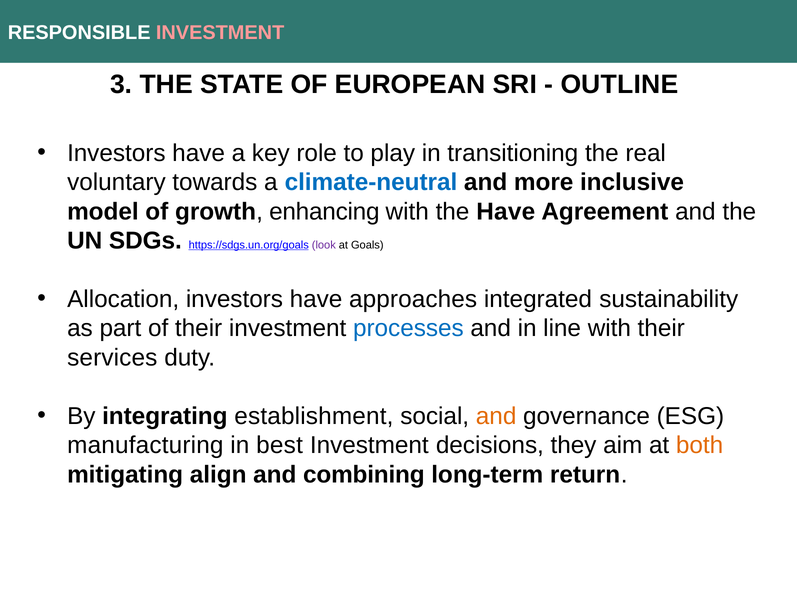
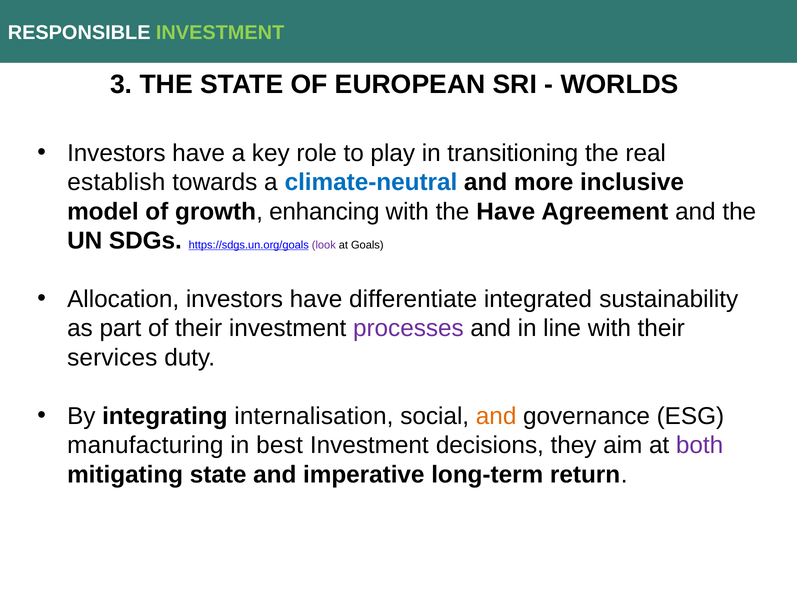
INVESTMENT colour: pink -> light green (220, 33)
OUTLINE: OUTLINE -> WORLDS (620, 84)
voluntary: voluntary -> establish (116, 182)
approaches: approaches -> differentiate (413, 299)
processes colour: blue -> purple (408, 328)
establishment: establishment -> internalisation (314, 416)
both colour: orange -> purple (700, 445)
mitigating align: align -> state (218, 474)
combining: combining -> imperative (364, 474)
